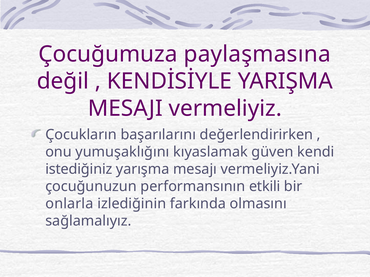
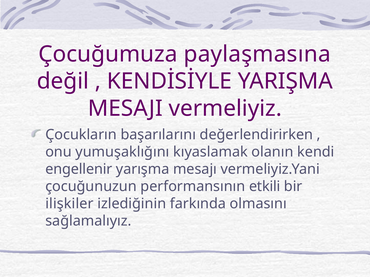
güven: güven -> olanın (272, 152)
istediğiniz: istediğiniz -> engellenir (79, 169)
onlarla: onlarla -> ilişkiler (69, 204)
